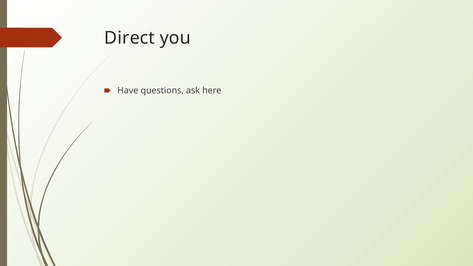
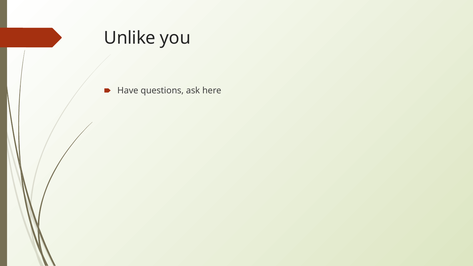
Direct: Direct -> Unlike (130, 38)
